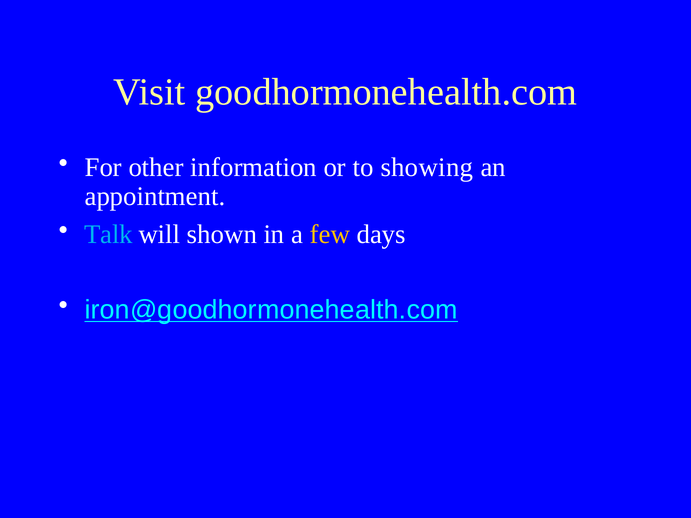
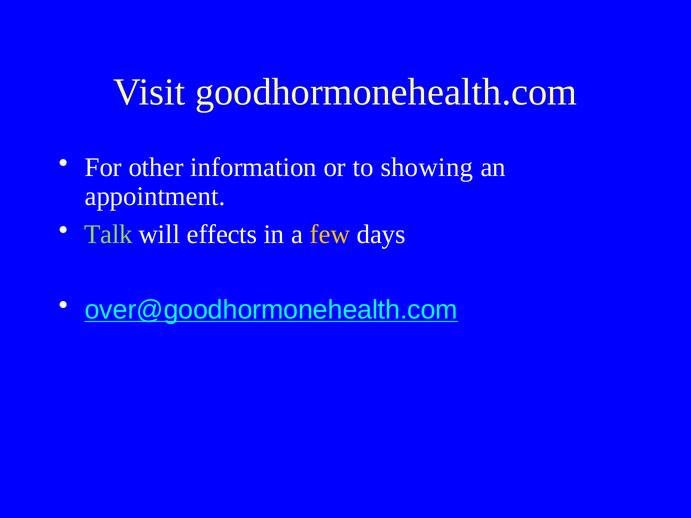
Talk colour: light blue -> light green (108, 235)
shown: shown -> effects (222, 235)
iron@goodhormonehealth.com: iron@goodhormonehealth.com -> over@goodhormonehealth.com (271, 310)
